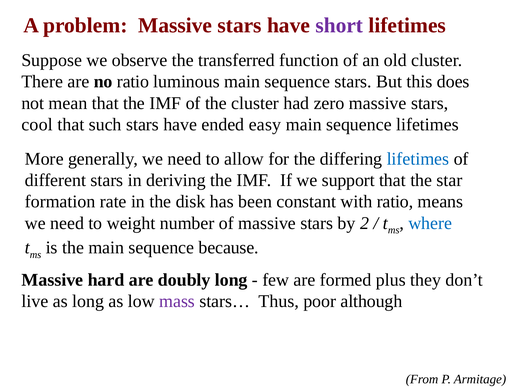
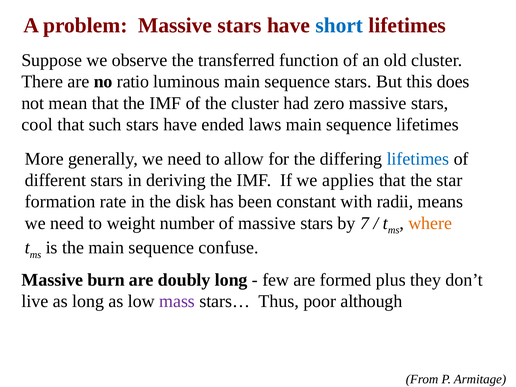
short colour: purple -> blue (339, 26)
easy: easy -> laws (265, 125)
support: support -> applies (348, 180)
with ratio: ratio -> radii (395, 202)
2: 2 -> 7 (365, 223)
where colour: blue -> orange (430, 223)
because: because -> confuse (229, 248)
hard: hard -> burn (106, 280)
